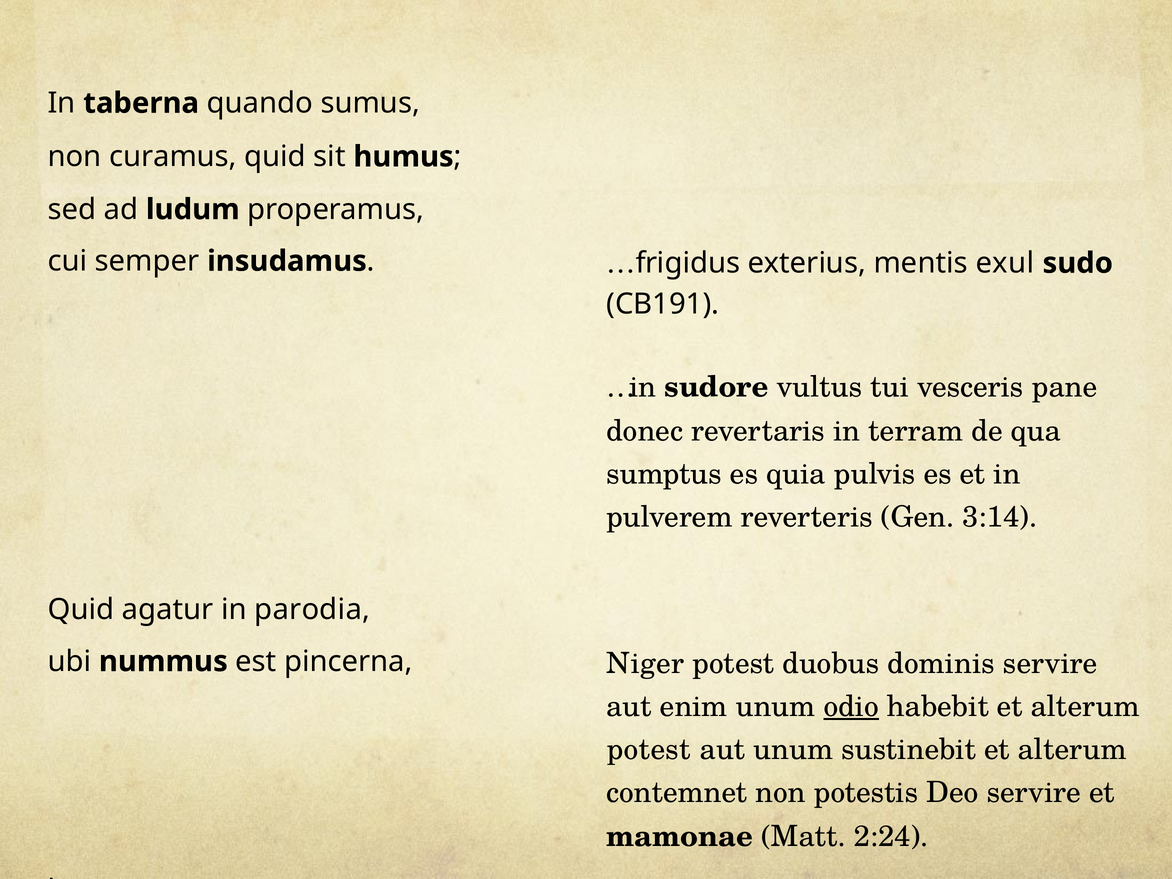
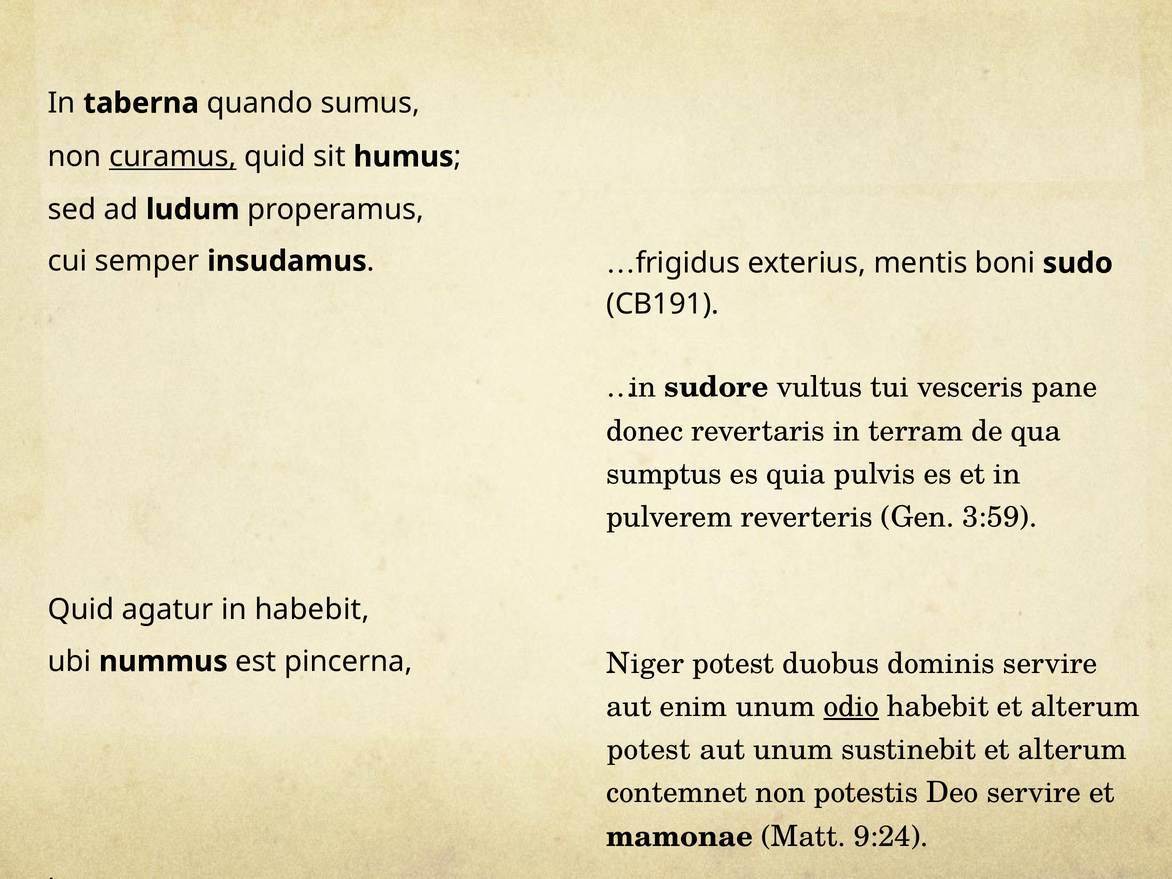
curamus underline: none -> present (173, 157)
exul: exul -> boni (1005, 263)
3:14: 3:14 -> 3:59 (1000, 517)
in parodia: parodia -> habebit (312, 610)
2:24: 2:24 -> 9:24 (891, 837)
